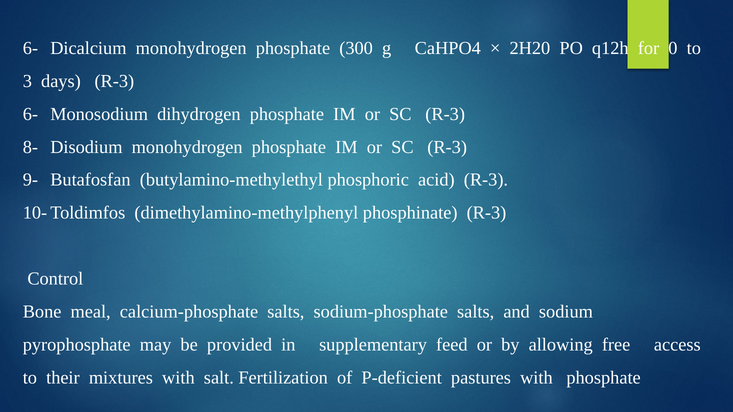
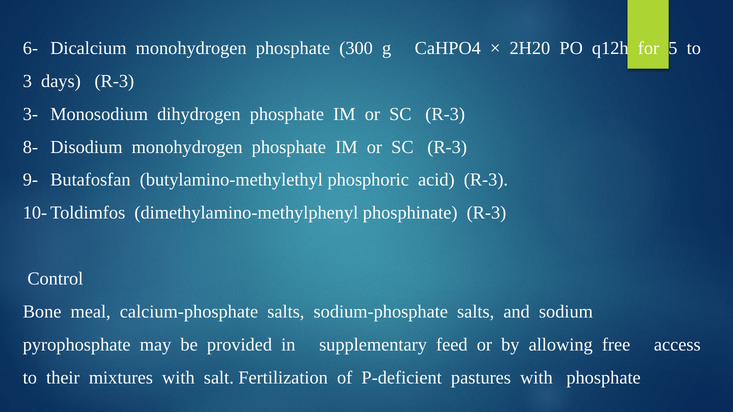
0: 0 -> 5 (673, 48)
6-: 6- -> 3- (30, 114)
